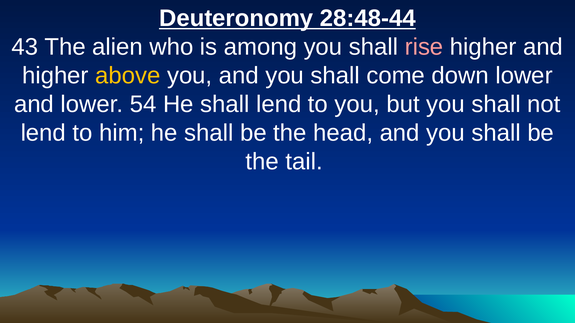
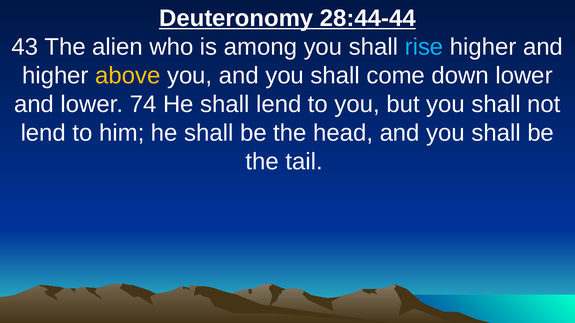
28:48-44: 28:48-44 -> 28:44-44 (368, 18)
rise colour: pink -> light blue (424, 47)
54: 54 -> 74 (143, 104)
